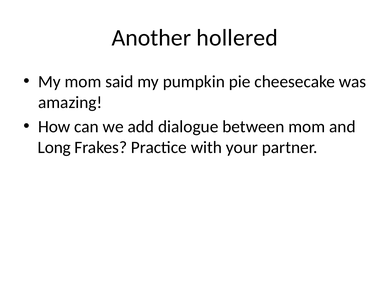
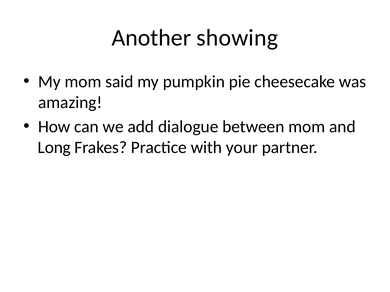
hollered: hollered -> showing (237, 38)
